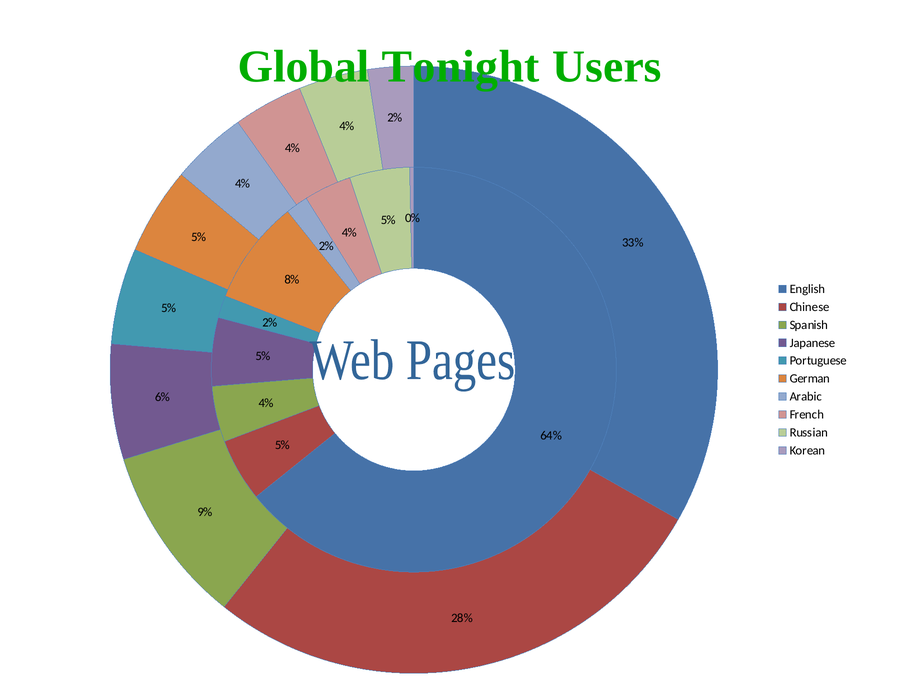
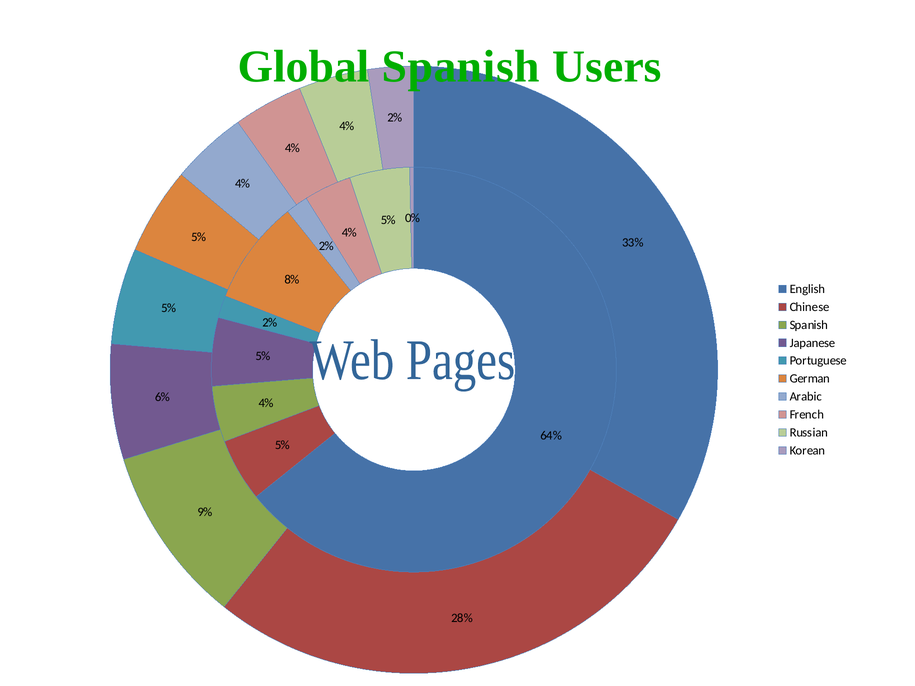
Global Tonight: Tonight -> Spanish (461, 67)
